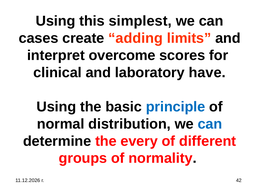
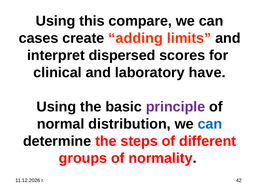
simplest: simplest -> compare (140, 21)
overcome: overcome -> dispersed (122, 55)
principle colour: blue -> purple (176, 107)
every: every -> steps (139, 141)
